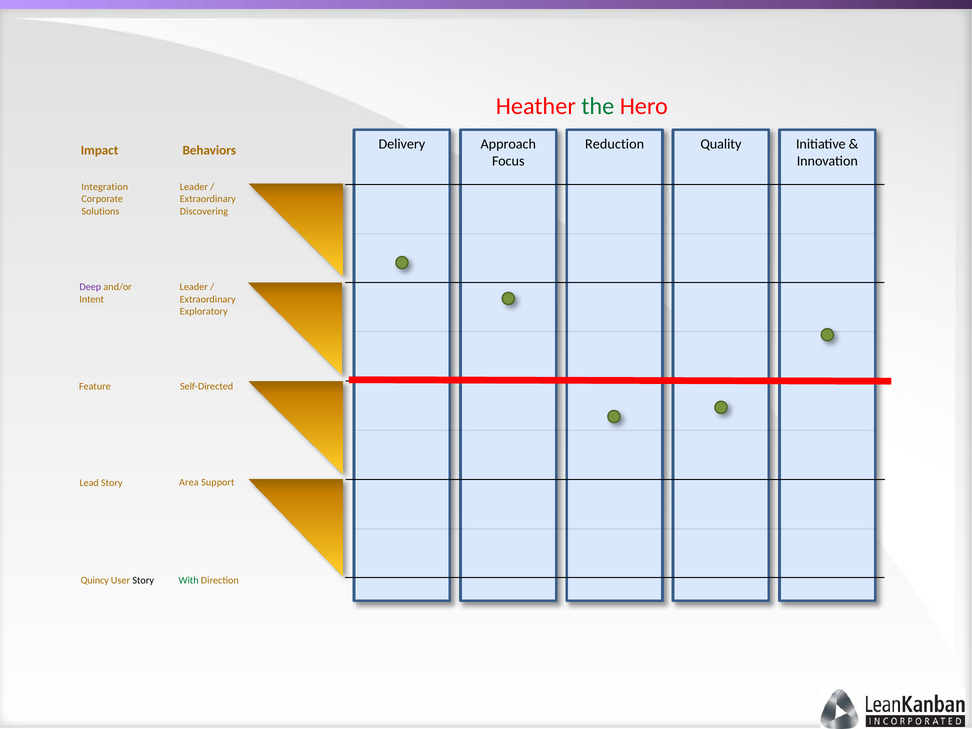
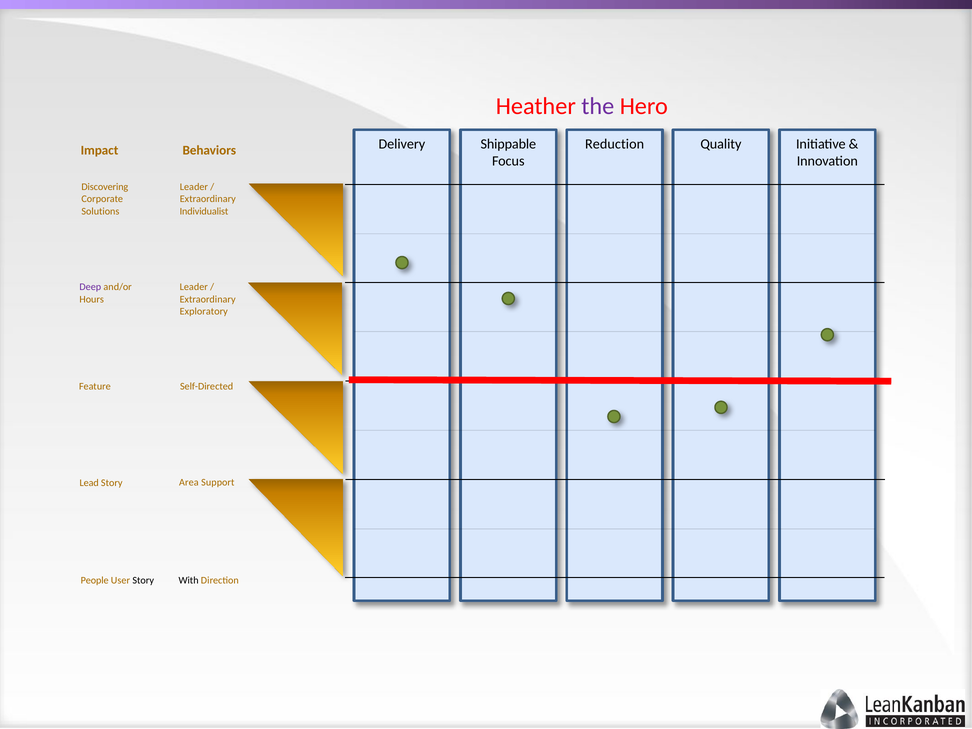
the colour: green -> purple (598, 106)
Approach: Approach -> Shippable (508, 144)
Integration: Integration -> Discovering (105, 187)
Discovering: Discovering -> Individualist (204, 211)
Intent: Intent -> Hours (92, 299)
Quincy: Quincy -> People (95, 580)
With colour: green -> black (189, 580)
